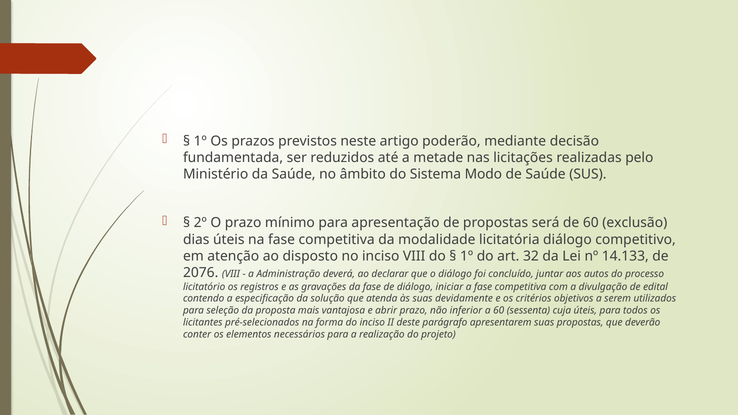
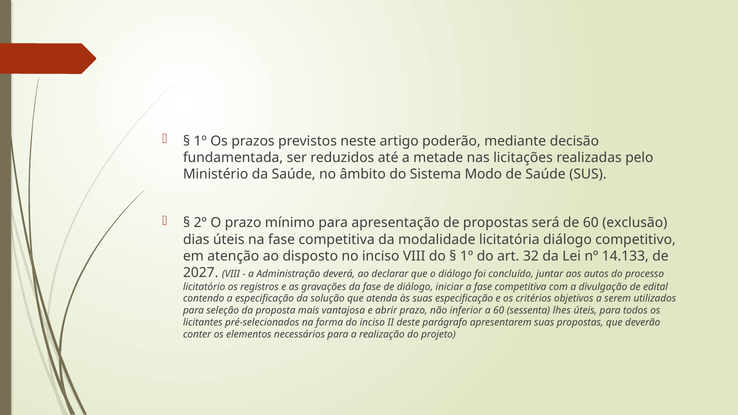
2076: 2076 -> 2027 (201, 273)
suas devidamente: devidamente -> especificação (464, 299)
cuja: cuja -> lhes (562, 311)
